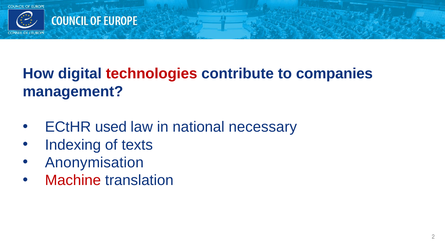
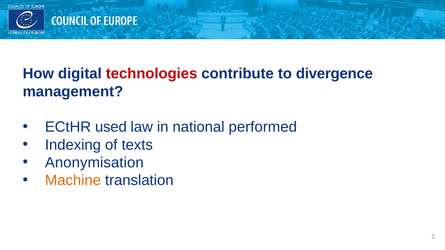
companies: companies -> divergence (334, 74)
necessary: necessary -> performed (263, 127)
Machine colour: red -> orange (73, 181)
